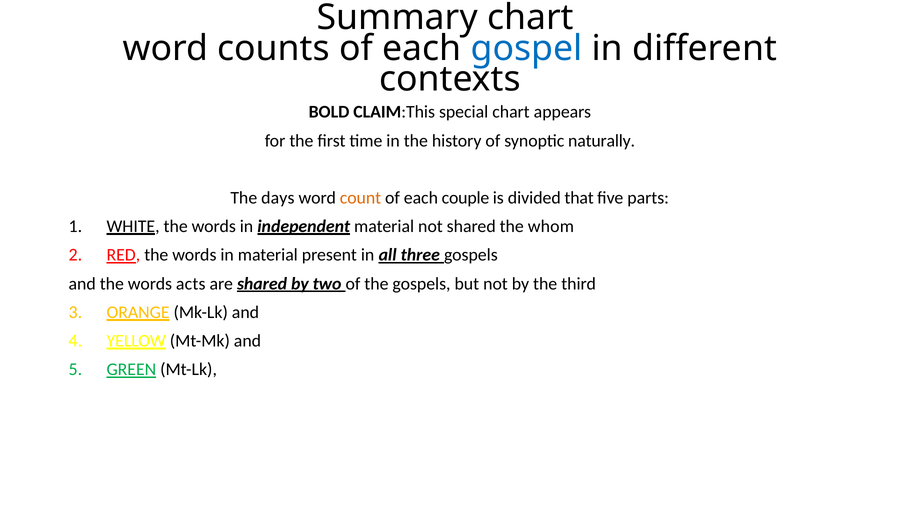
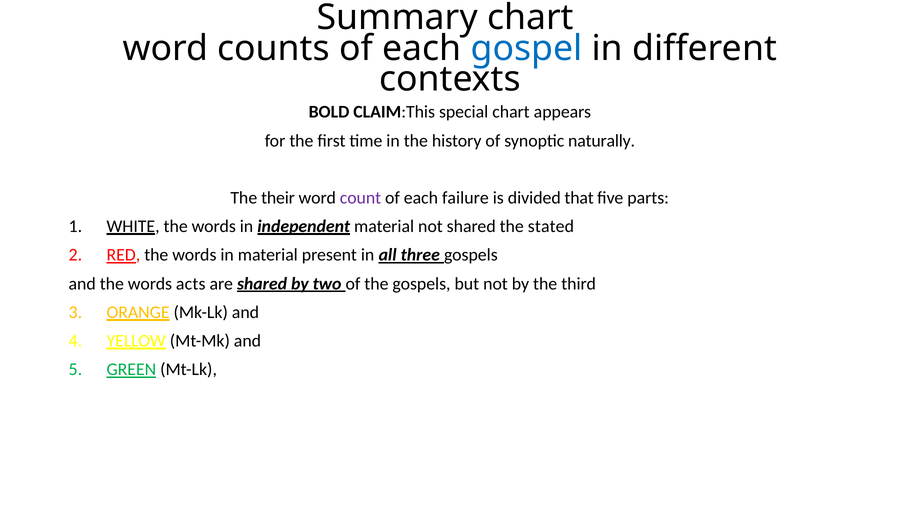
days: days -> their (278, 198)
count colour: orange -> purple (360, 198)
couple: couple -> failure (465, 198)
whom: whom -> stated (551, 227)
